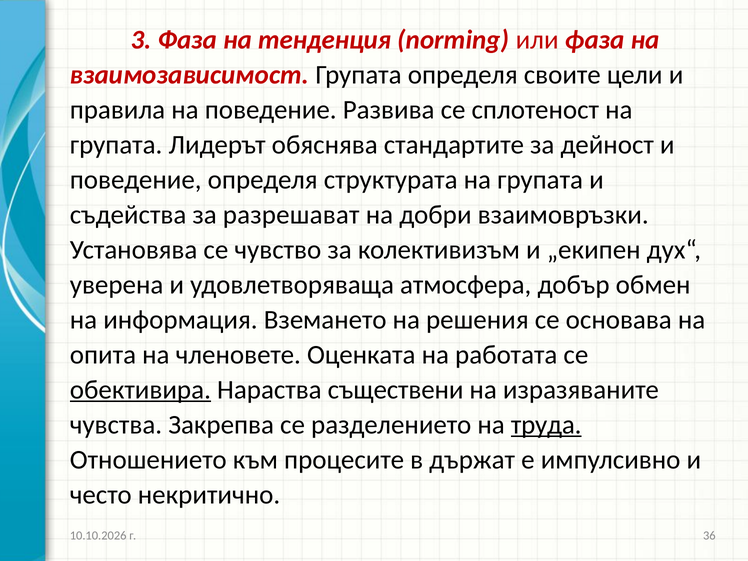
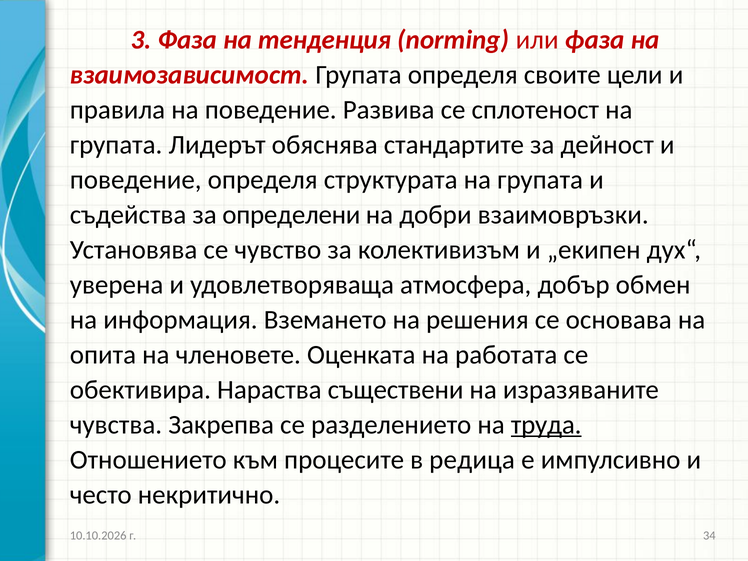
разрешават: разрешават -> определени (291, 215)
обективира underline: present -> none (140, 390)
държат: държат -> редица (472, 460)
36: 36 -> 34 (709, 536)
